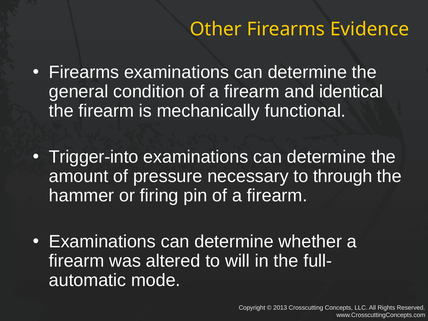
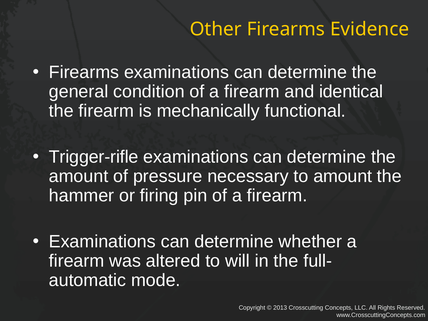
Trigger-into: Trigger-into -> Trigger-rifle (94, 157)
to through: through -> amount (343, 176)
